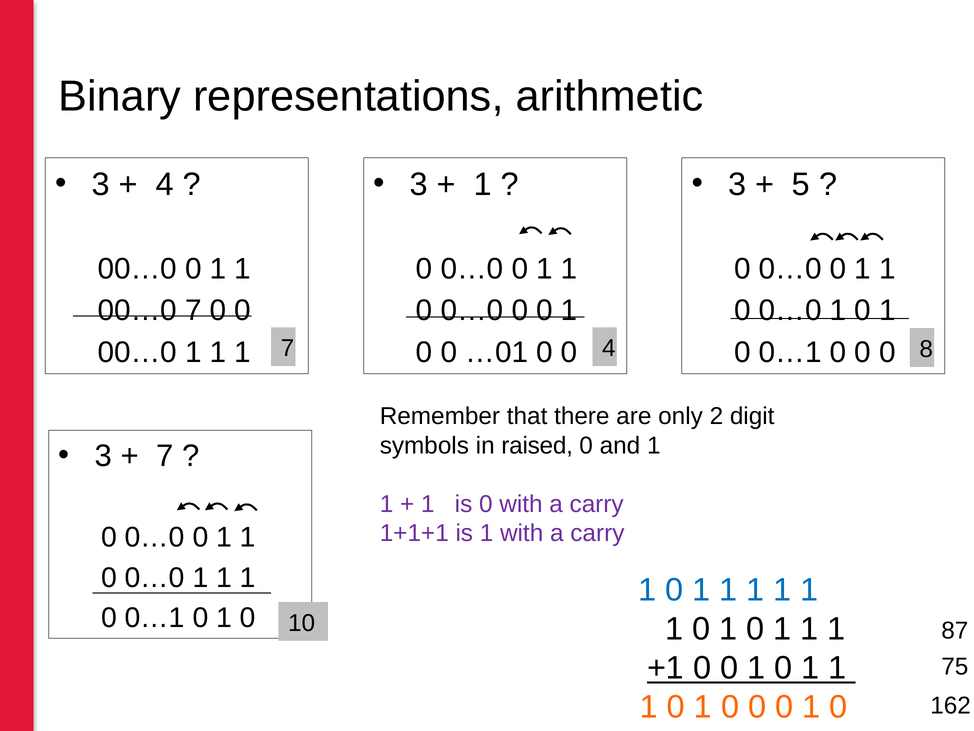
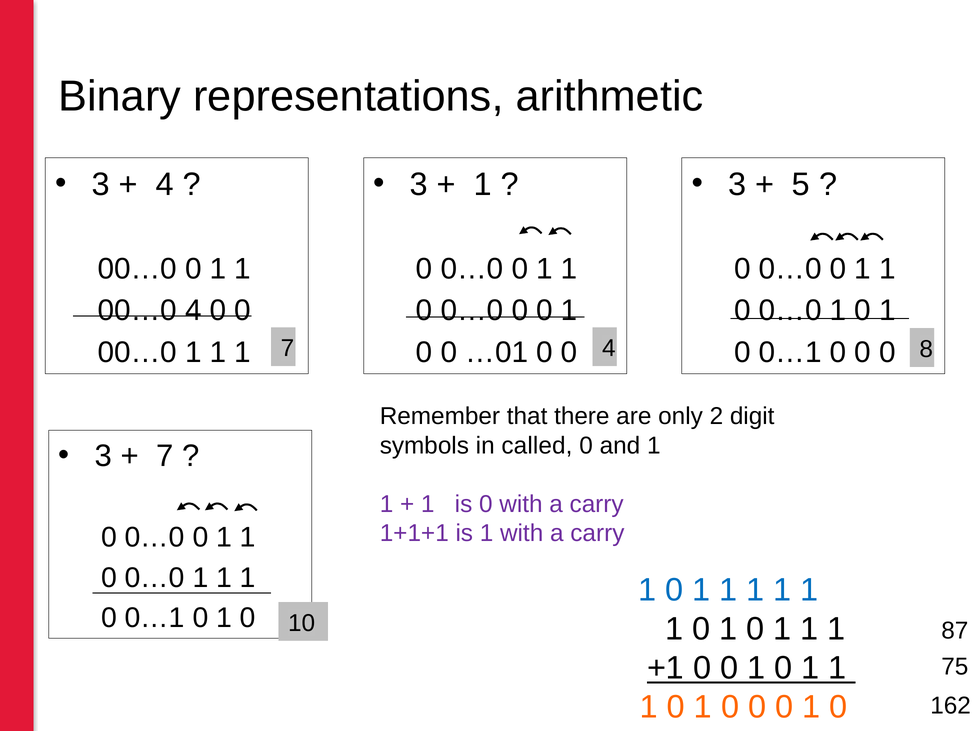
00…0 7: 7 -> 4 (193, 310)
raised: raised -> called (537, 445)
